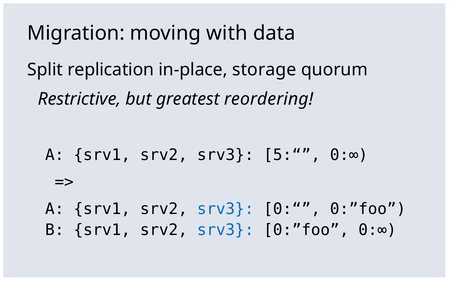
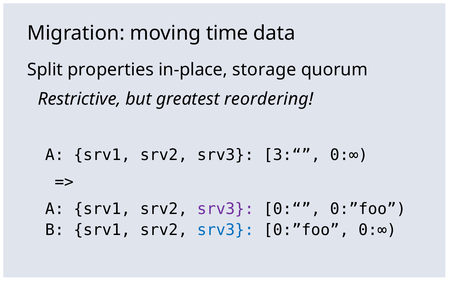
with: with -> time (227, 33)
replication: replication -> properties (111, 70)
5:“: 5:“ -> 3:“ (292, 155)
srv3 colour: blue -> purple (225, 209)
